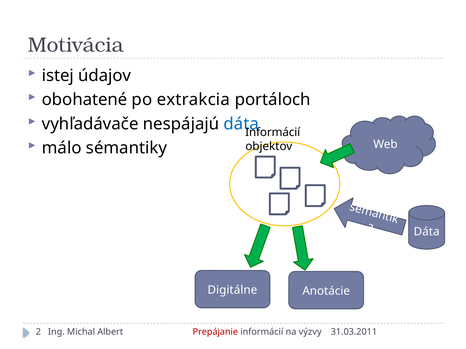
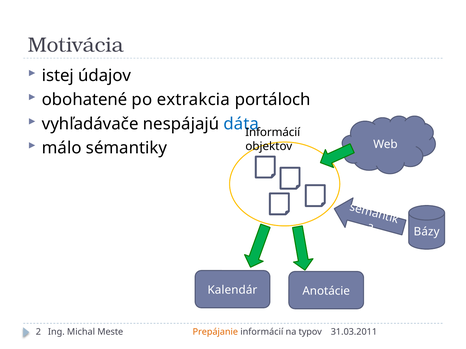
Dáta: Dáta -> Bázy (427, 232)
Digitálne: Digitálne -> Kalendár (232, 290)
Albert: Albert -> Meste (110, 332)
Prepájanie colour: red -> orange (215, 332)
výzvy: výzvy -> typov (310, 332)
